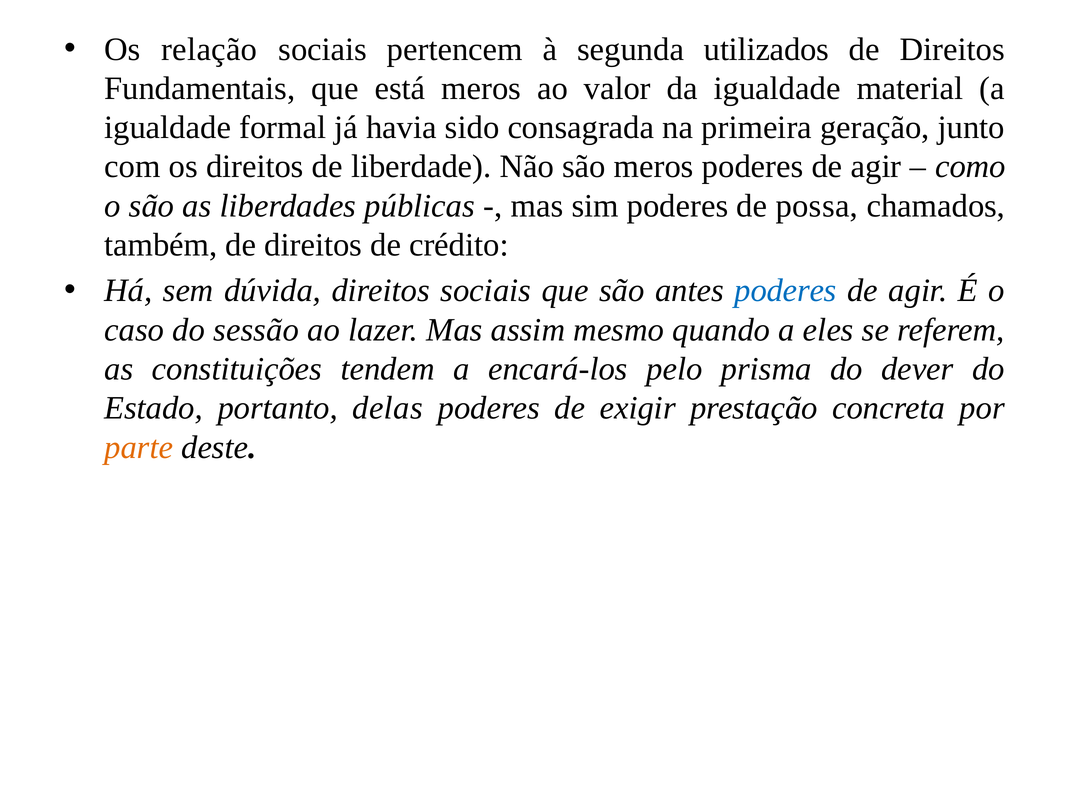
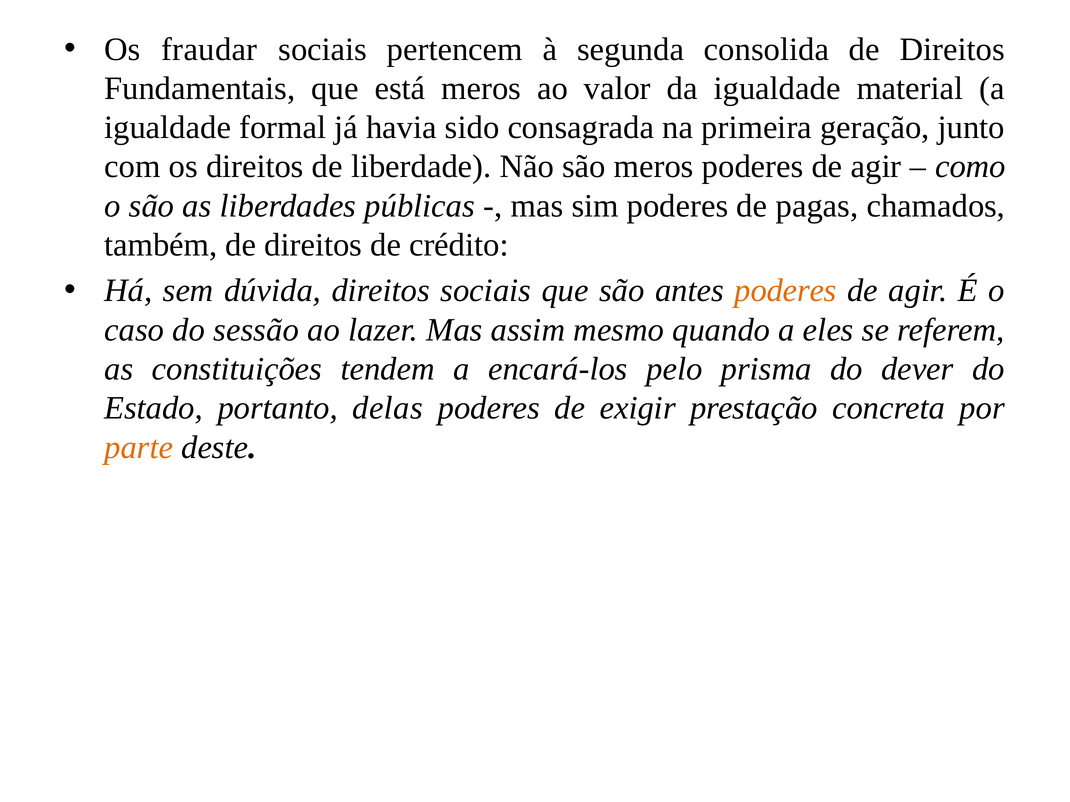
relação: relação -> fraudar (209, 49)
utilizados: utilizados -> consolida (767, 49)
possa: possa -> pagas (817, 206)
poderes colour: blue -> orange (786, 291)
